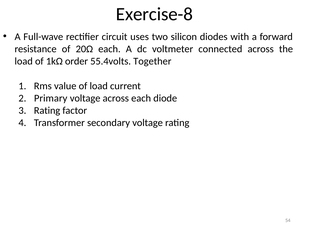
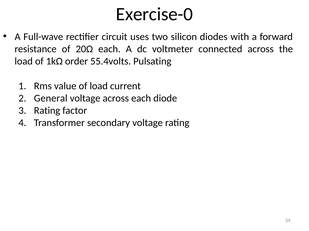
Exercise-8: Exercise-8 -> Exercise-0 (154, 14)
Together: Together -> Pulsating (152, 61)
Primary: Primary -> General (51, 99)
